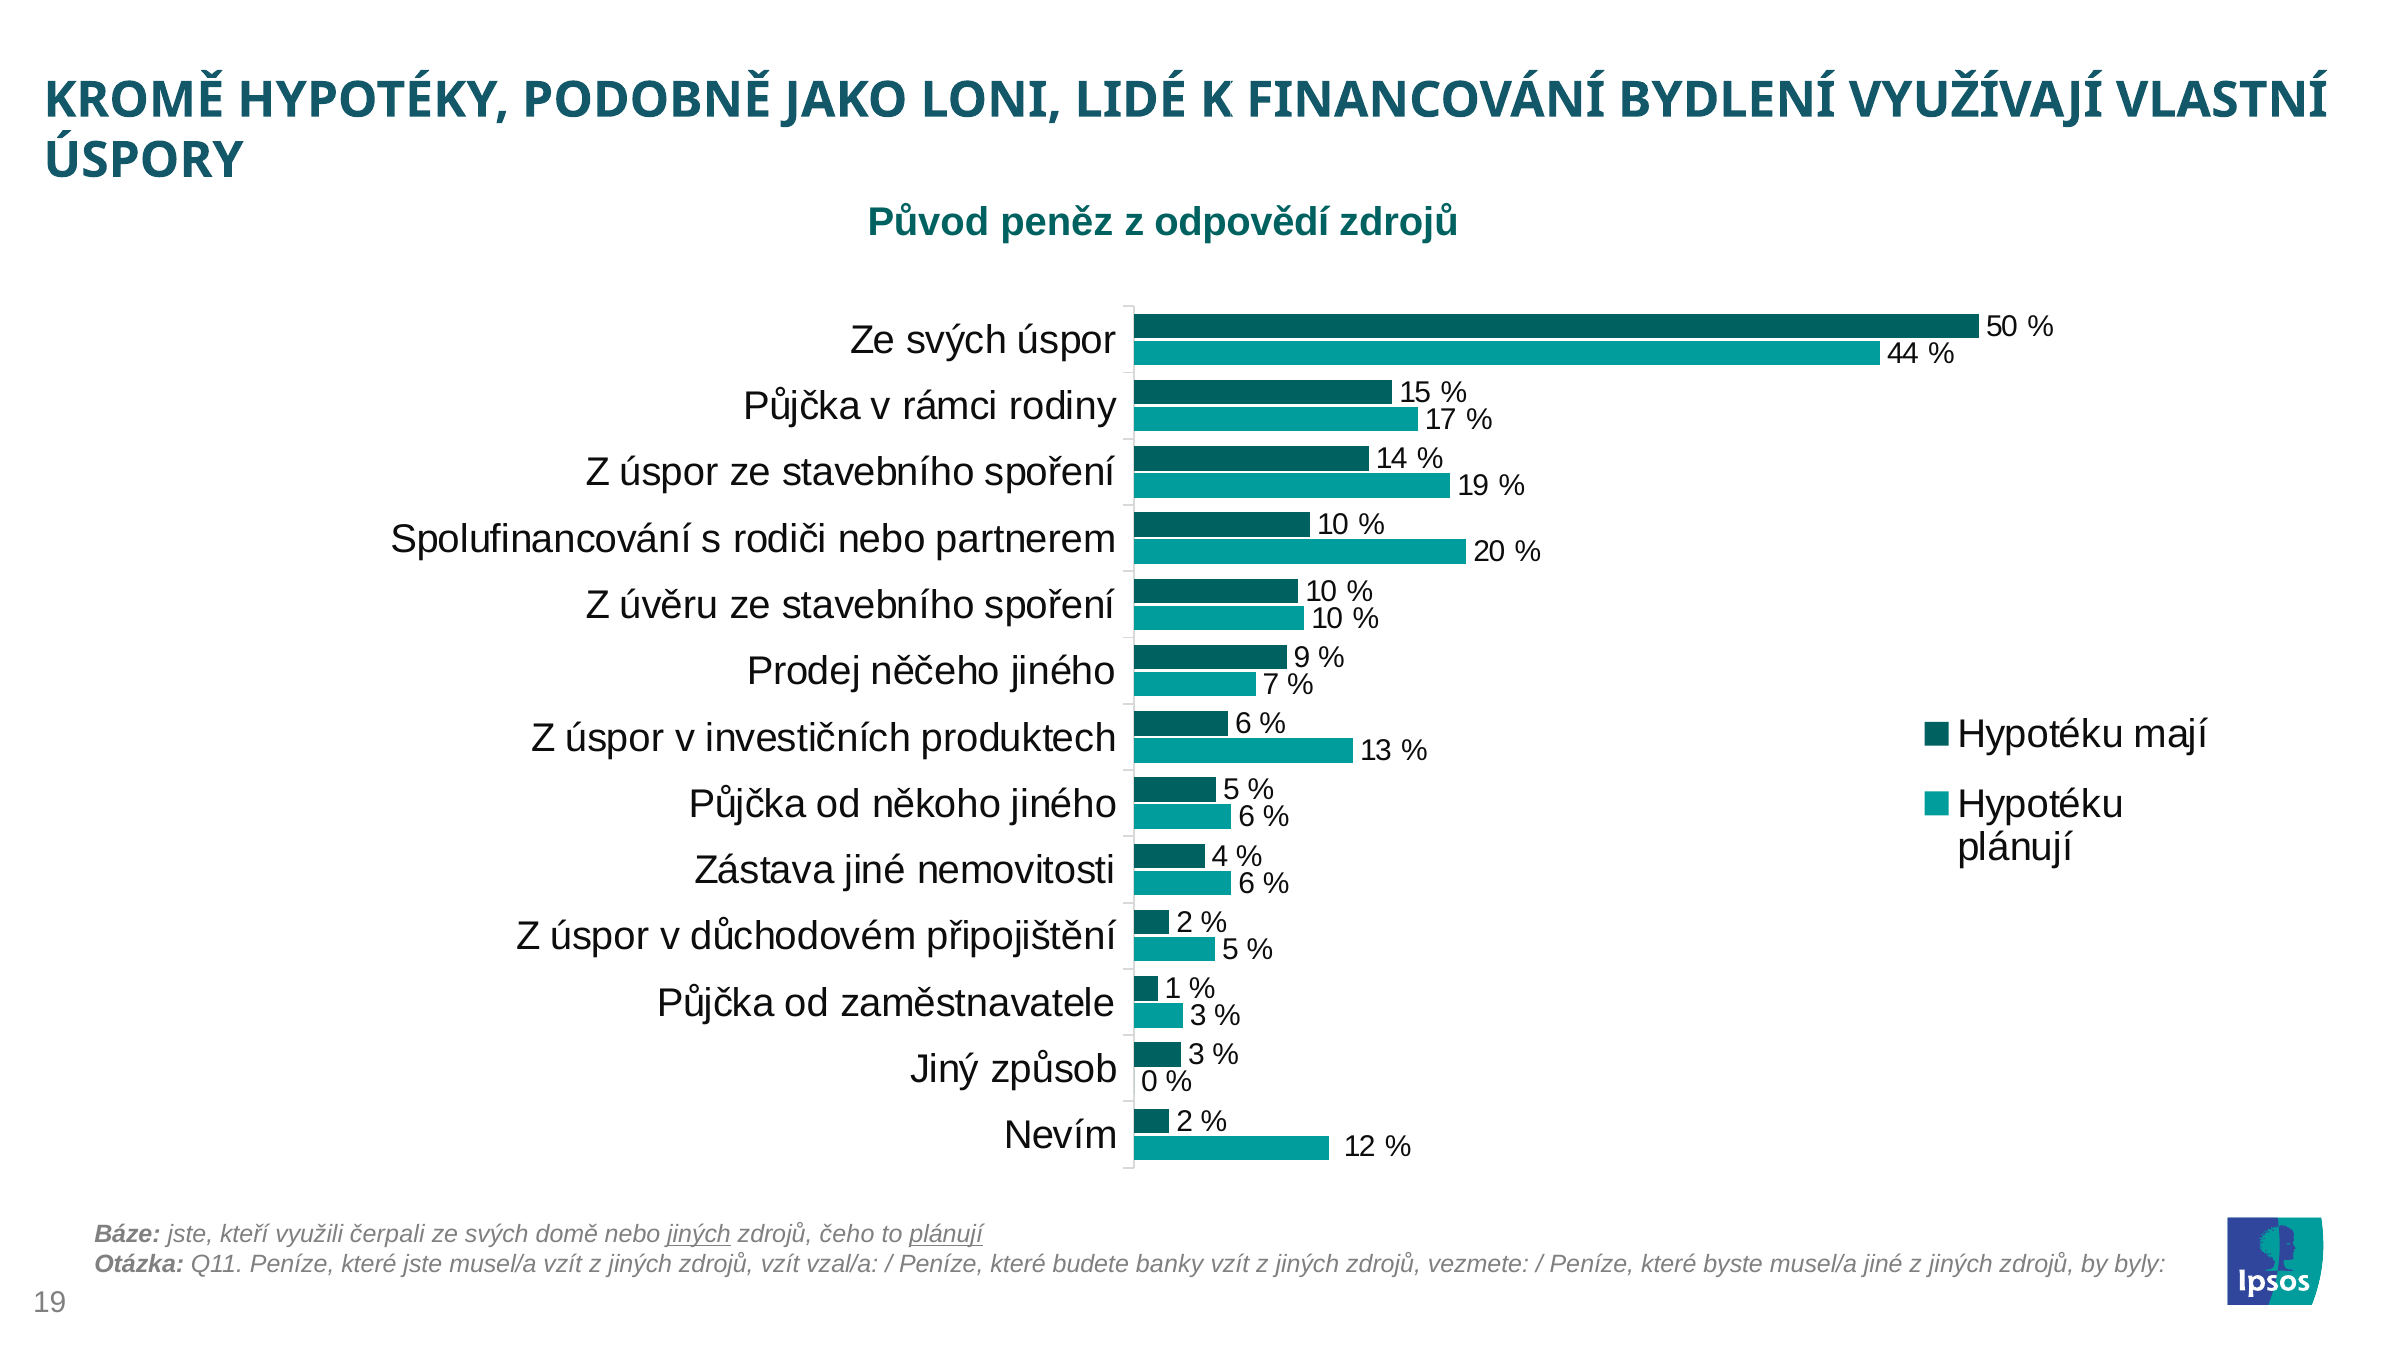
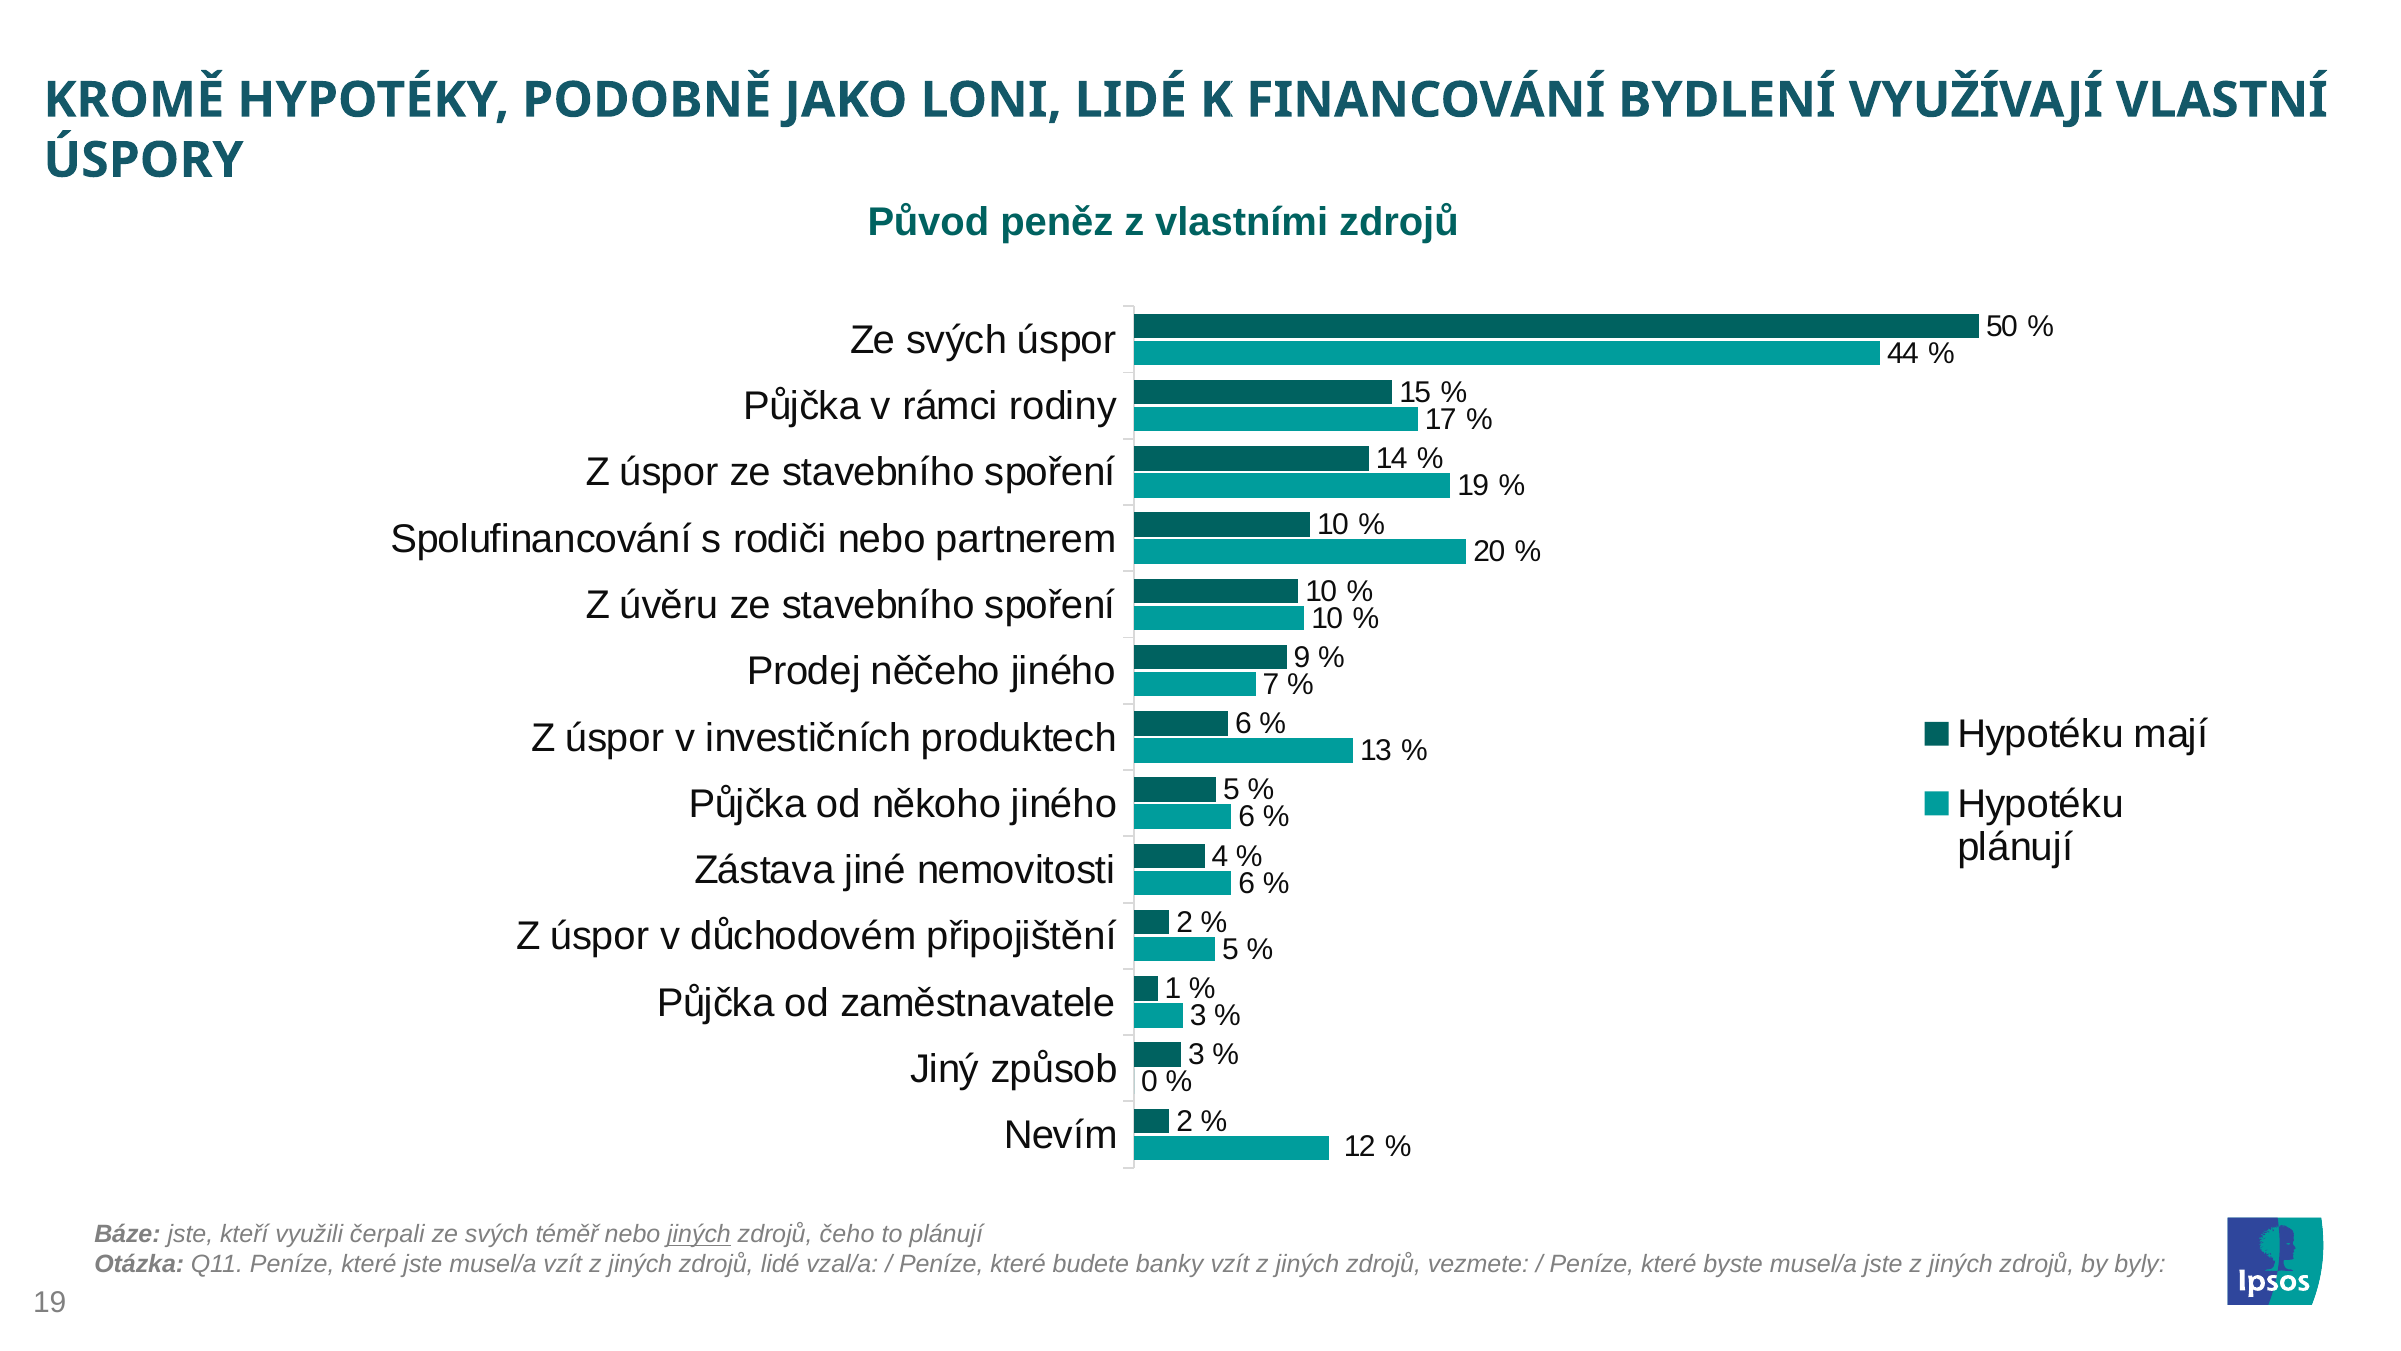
odpovědí: odpovědí -> vlastními (1242, 222)
domě: domě -> téměř (567, 1234)
plánují underline: present -> none (946, 1234)
zdrojů vzít: vzít -> lidé (780, 1264)
musel/a jiné: jiné -> jste (1883, 1264)
